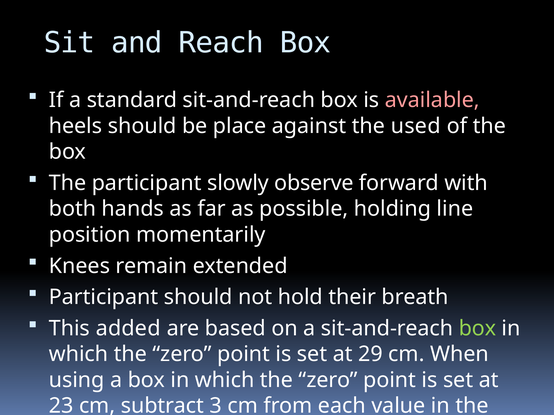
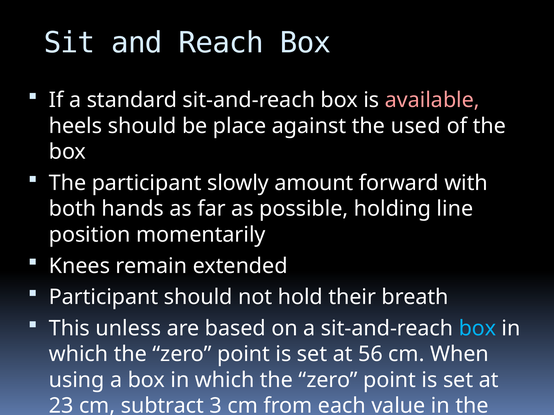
observe: observe -> amount (314, 183)
added: added -> unless (128, 329)
box colour: light green -> light blue (478, 329)
29: 29 -> 56 (370, 355)
